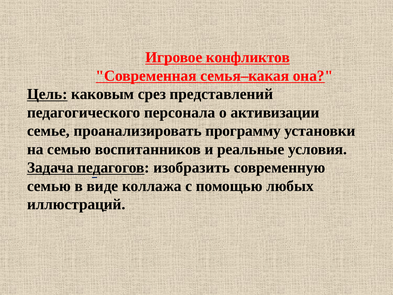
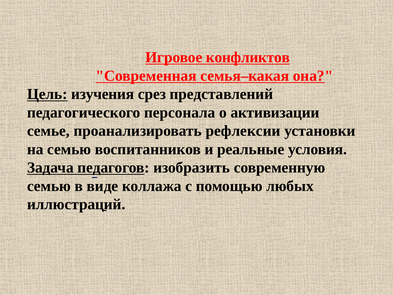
каковым: каковым -> изучения (103, 94)
программу: программу -> рефлексии (243, 131)
